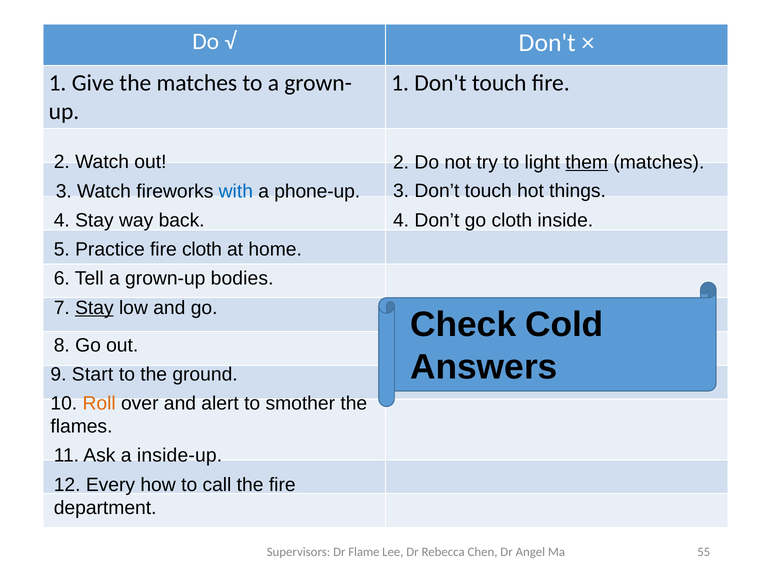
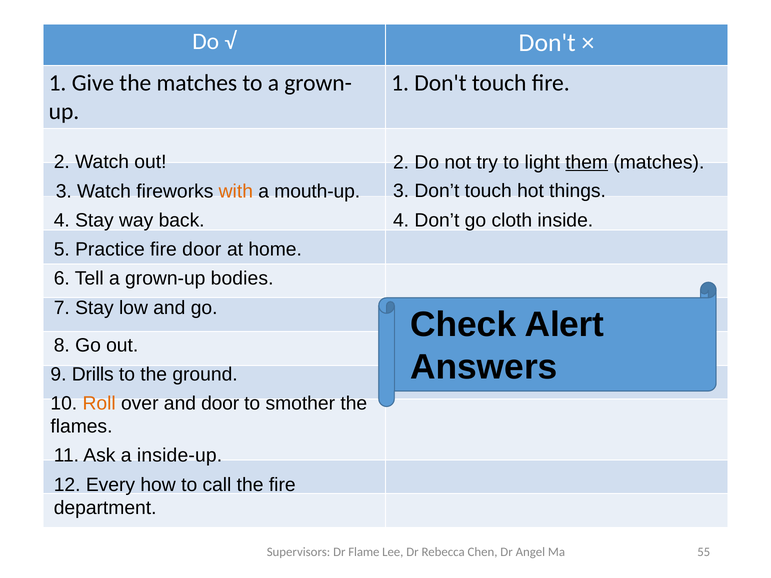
with colour: blue -> orange (236, 191)
phone-up: phone-up -> mouth-up (317, 191)
fire cloth: cloth -> door (202, 250)
Stay underline: present -> none (94, 308)
Cold: Cold -> Alert (564, 325)
Start: Start -> Drills (93, 374)
and alert: alert -> door (220, 404)
